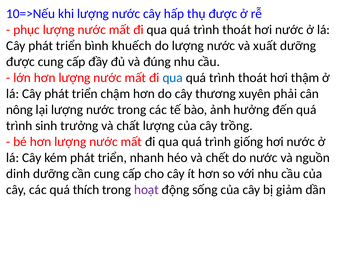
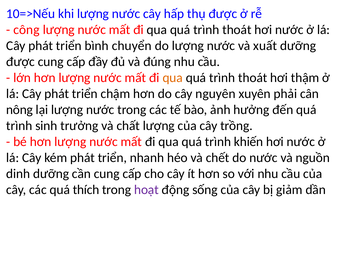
phục: phục -> công (26, 30)
khuếch: khuếch -> chuyển (132, 46)
qua colour: blue -> orange (173, 78)
thương: thương -> nguyên (216, 93)
giống: giống -> khiến (249, 141)
